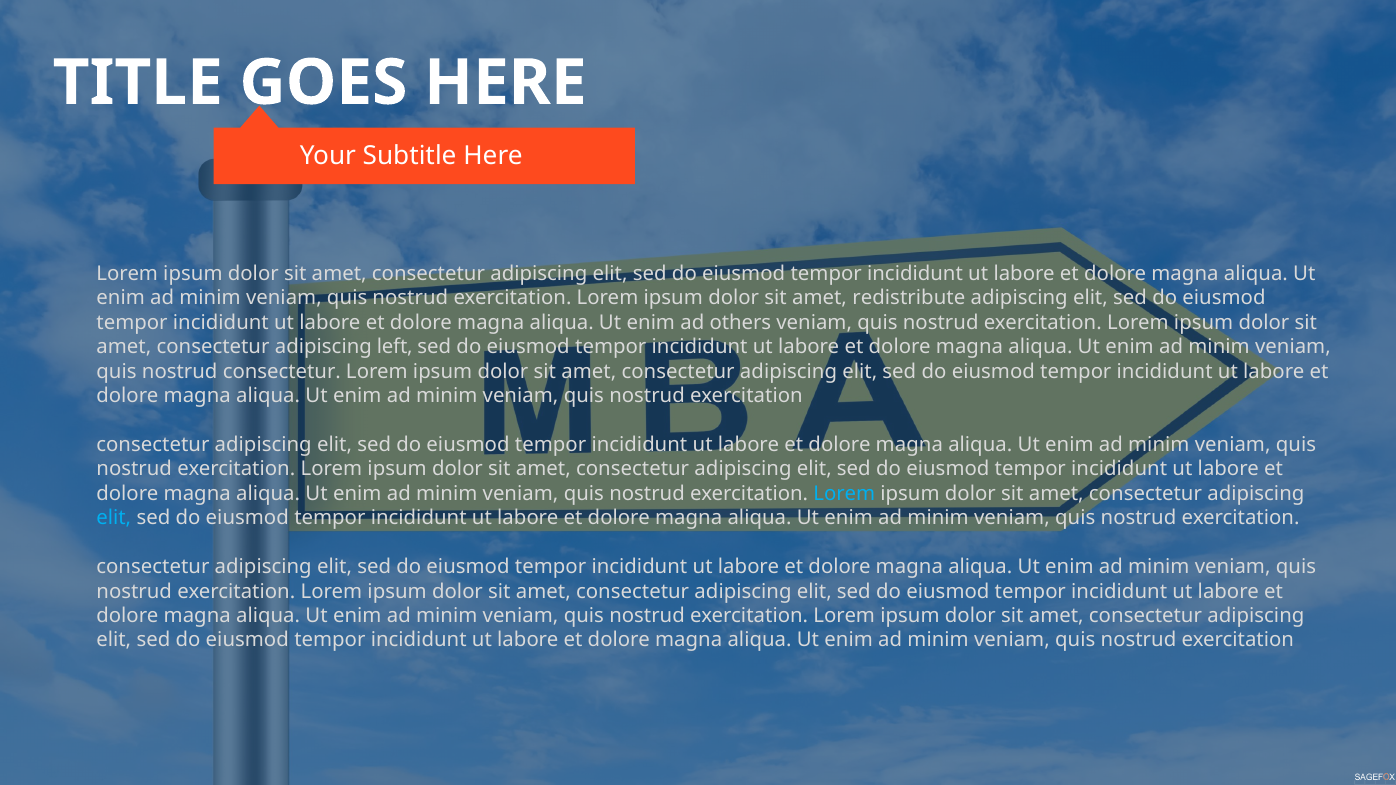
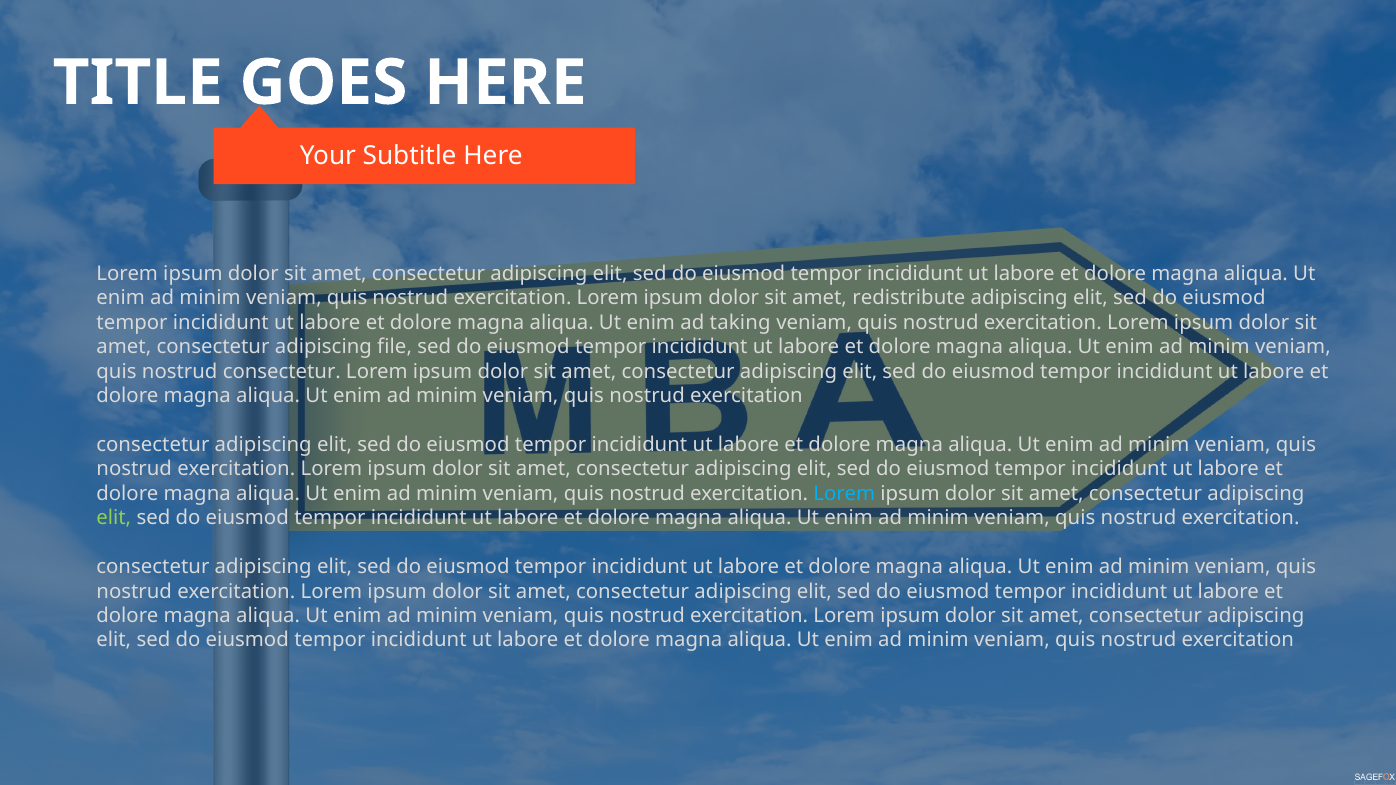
others: others -> taking (740, 323)
left: left -> file (395, 347)
elit colour: light blue -> light green (114, 518)
